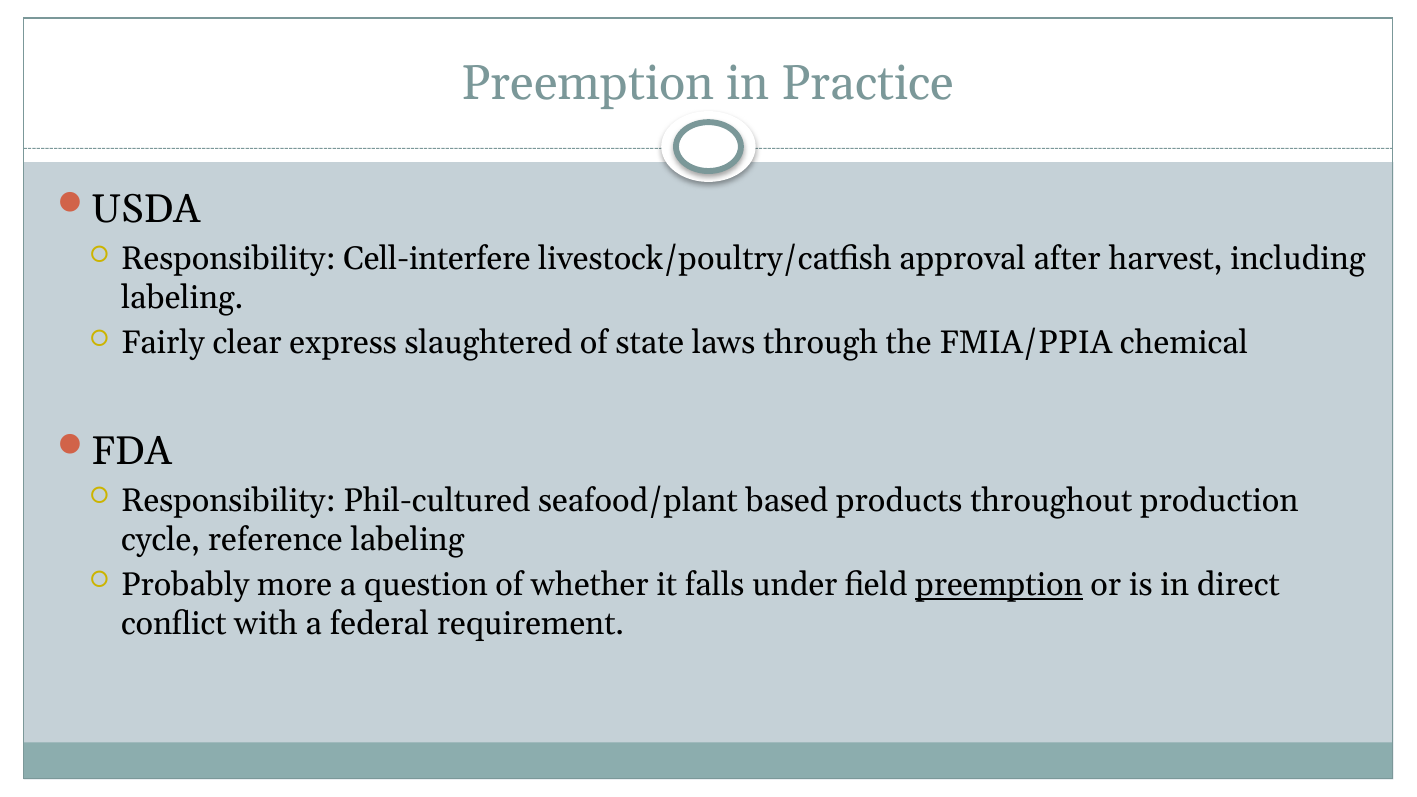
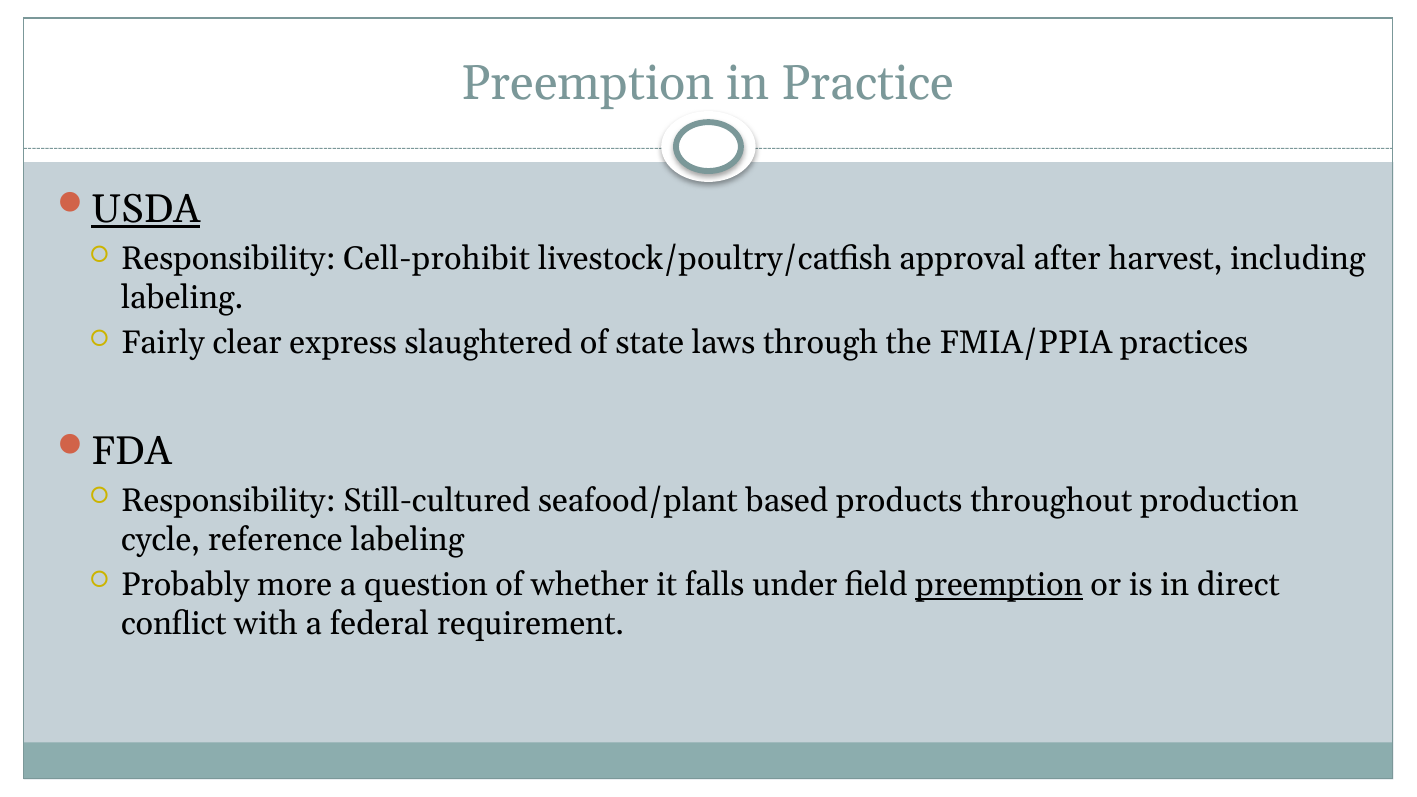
USDA underline: none -> present (146, 210)
Cell-interfere: Cell-interfere -> Cell-prohibit (437, 259)
chemical: chemical -> practices (1184, 343)
Phil-cultured: Phil-cultured -> Still-cultured (437, 500)
